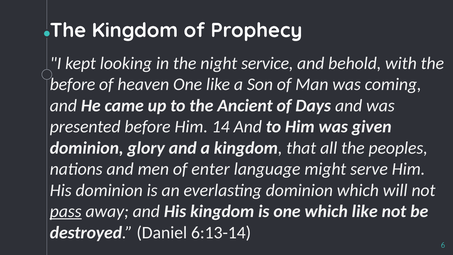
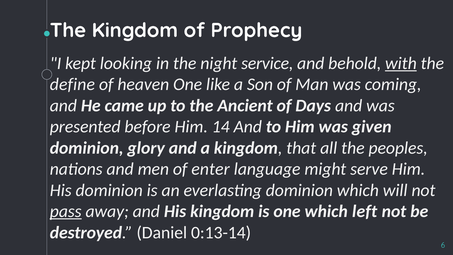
with underline: none -> present (401, 63)
before: before -> define (72, 84)
which like: like -> left (365, 211)
6:13-14: 6:13-14 -> 0:13-14 (221, 232)
